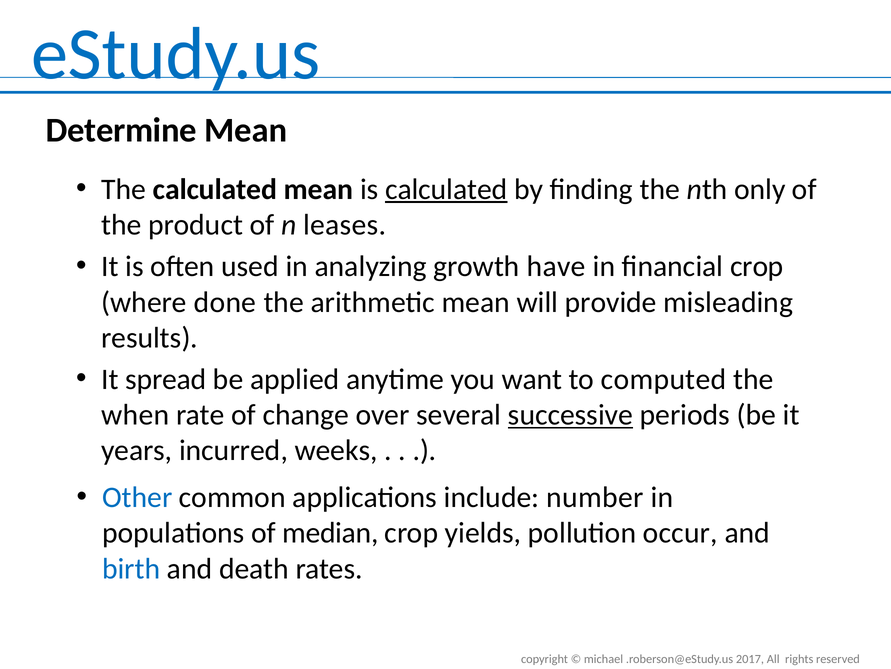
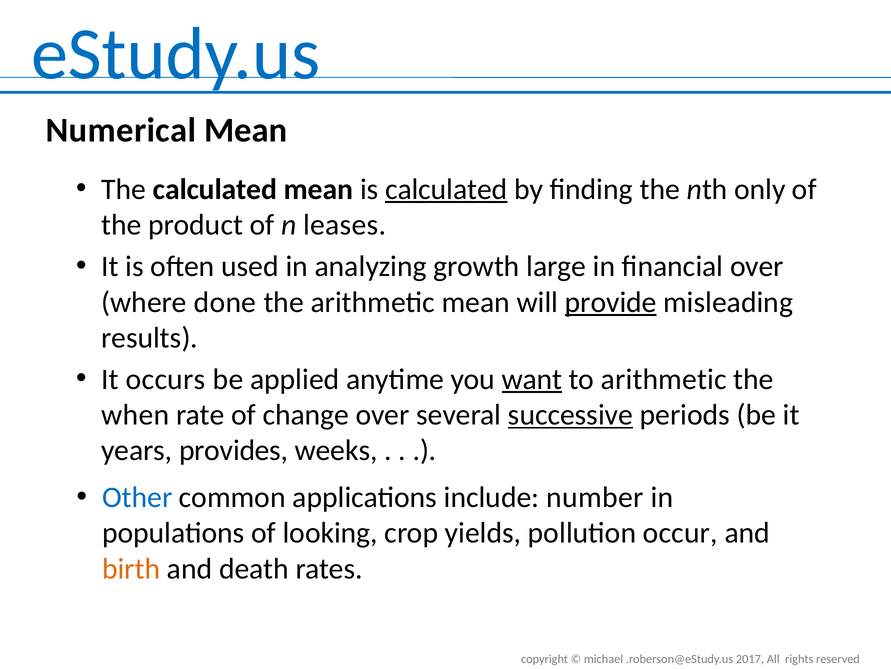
Determine: Determine -> Numerical (121, 130)
have: have -> large (556, 266)
financial crop: crop -> over (757, 266)
provide underline: none -> present (611, 302)
spread: spread -> occurs (166, 379)
want underline: none -> present (532, 379)
to computed: computed -> arithmetic (664, 379)
incurred: incurred -> provides (234, 450)
median: median -> looking (330, 532)
birth colour: blue -> orange (131, 568)
